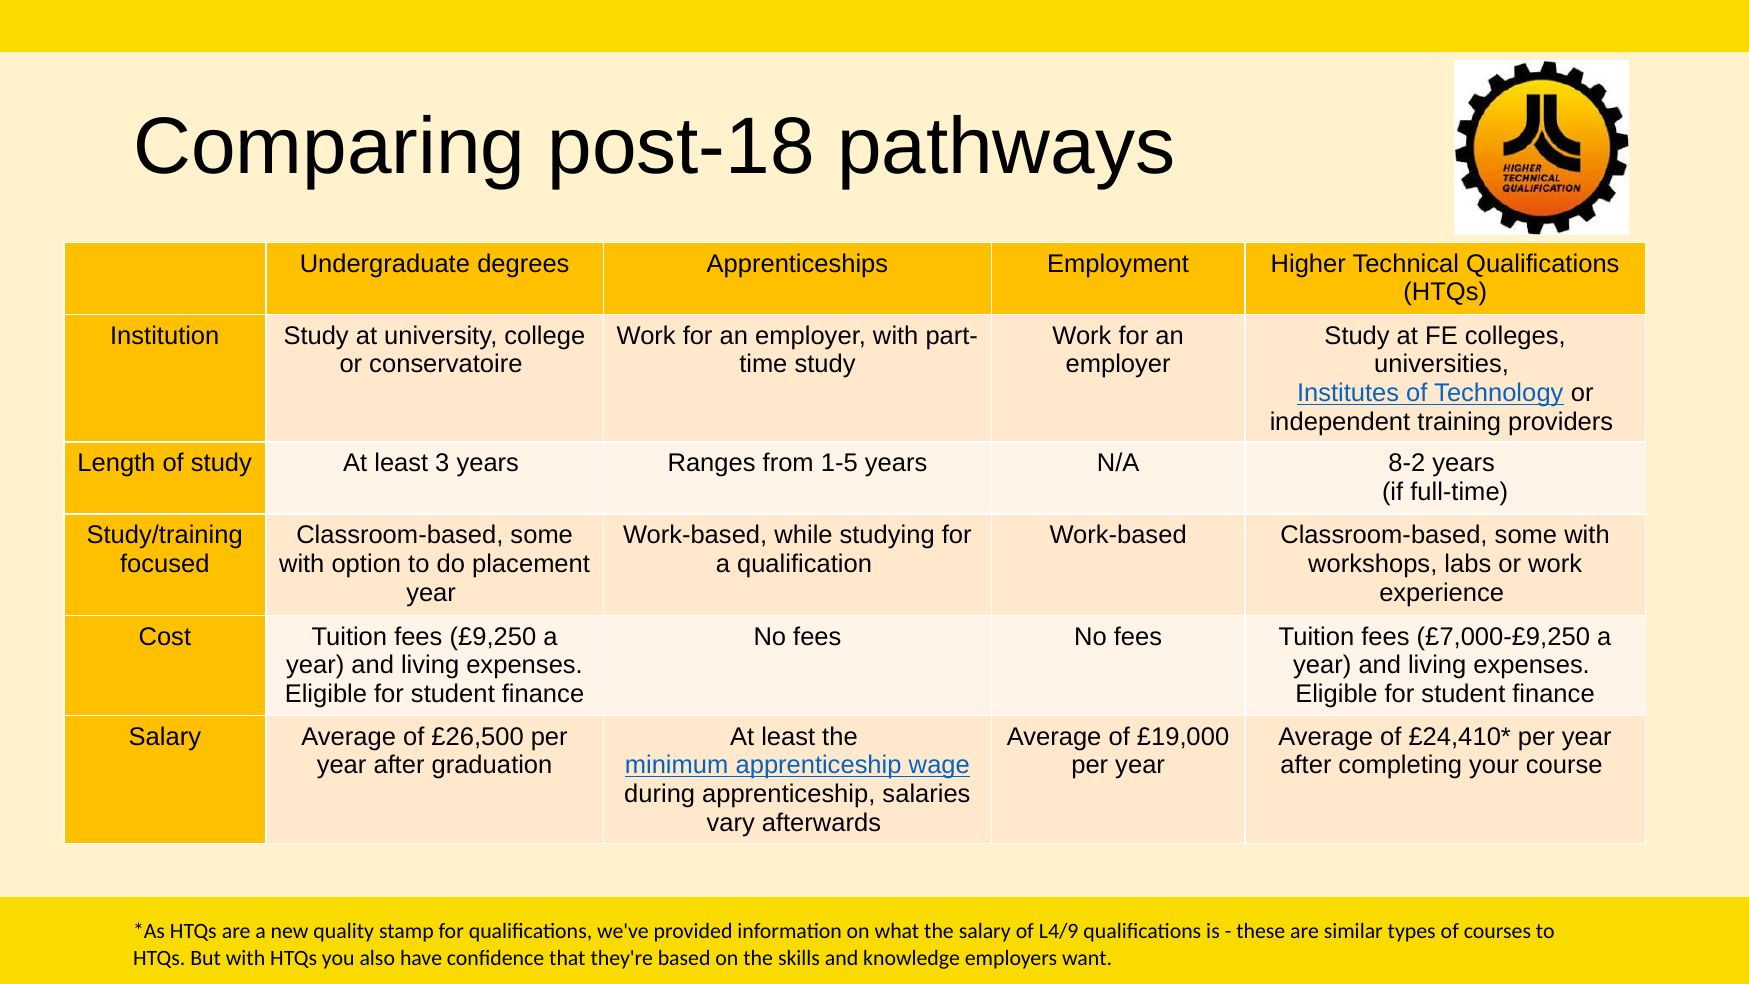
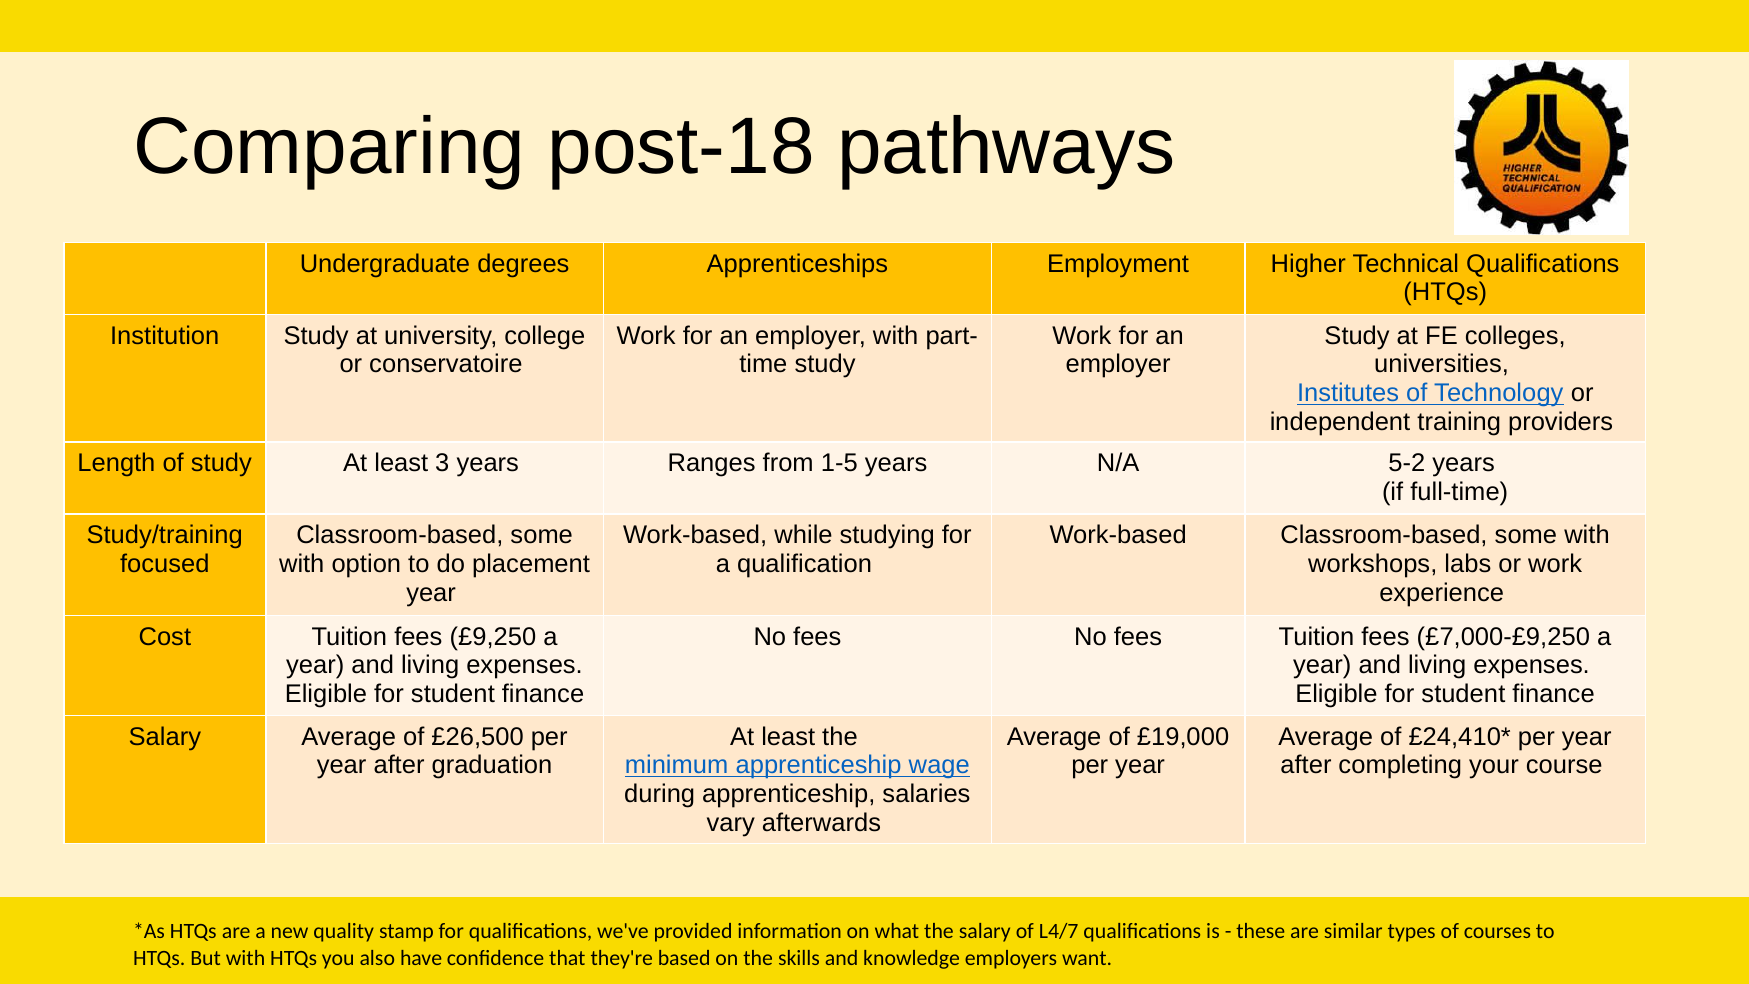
8-2: 8-2 -> 5-2 (1407, 463)
L4/9: L4/9 -> L4/7 (1059, 931)
